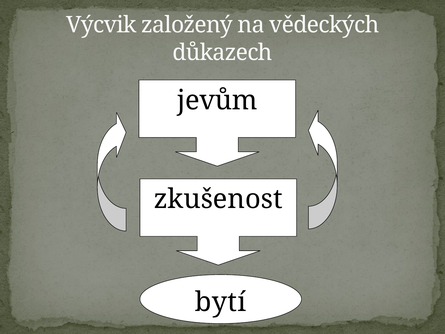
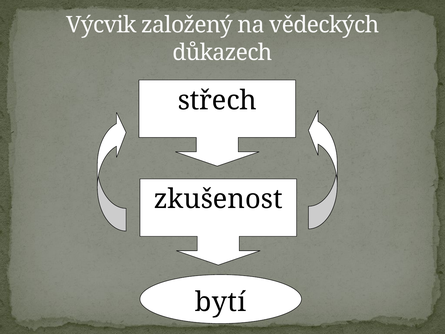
jevům: jevům -> střech (217, 100)
